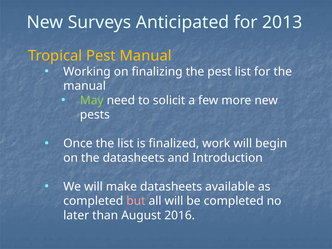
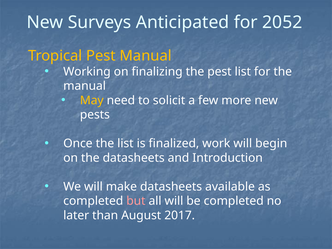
2013: 2013 -> 2052 (282, 22)
May colour: light green -> yellow (92, 100)
2016: 2016 -> 2017 (180, 215)
